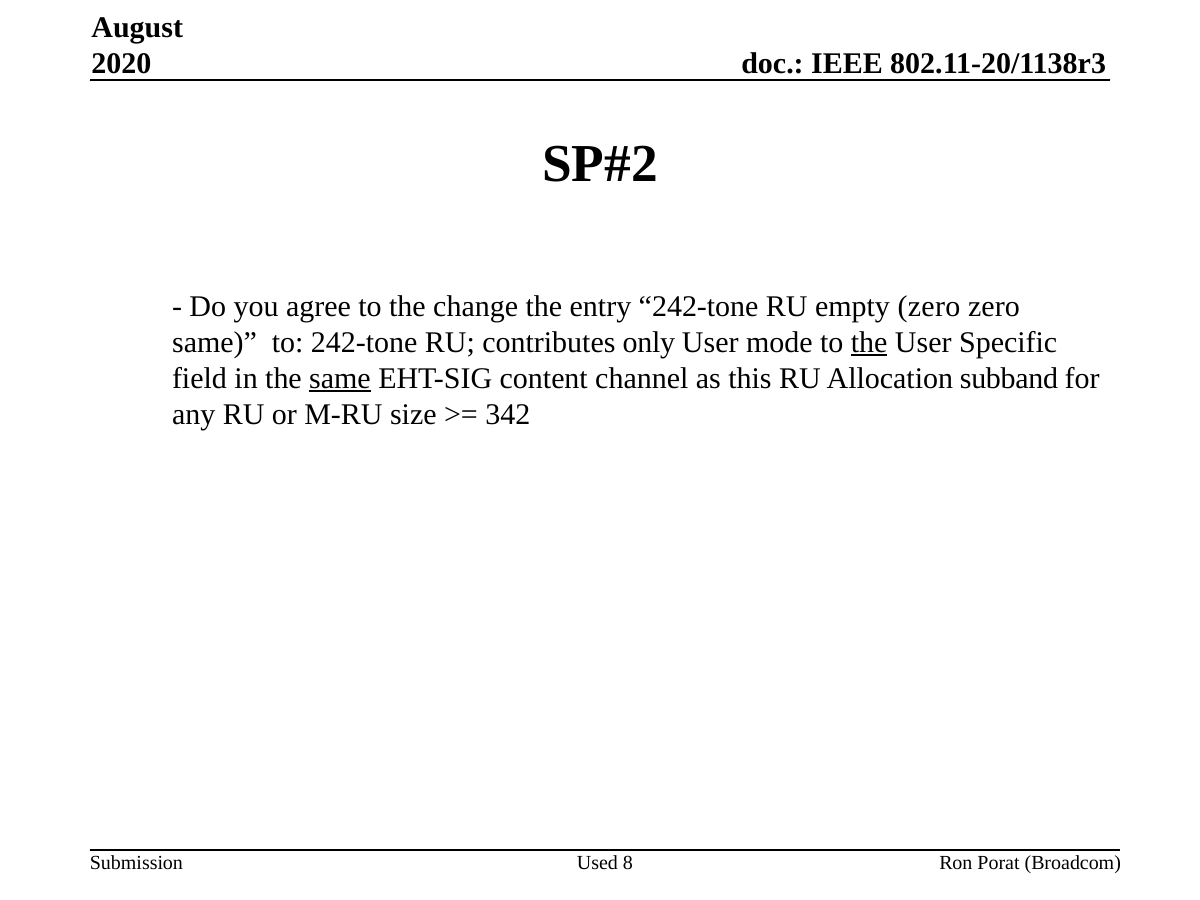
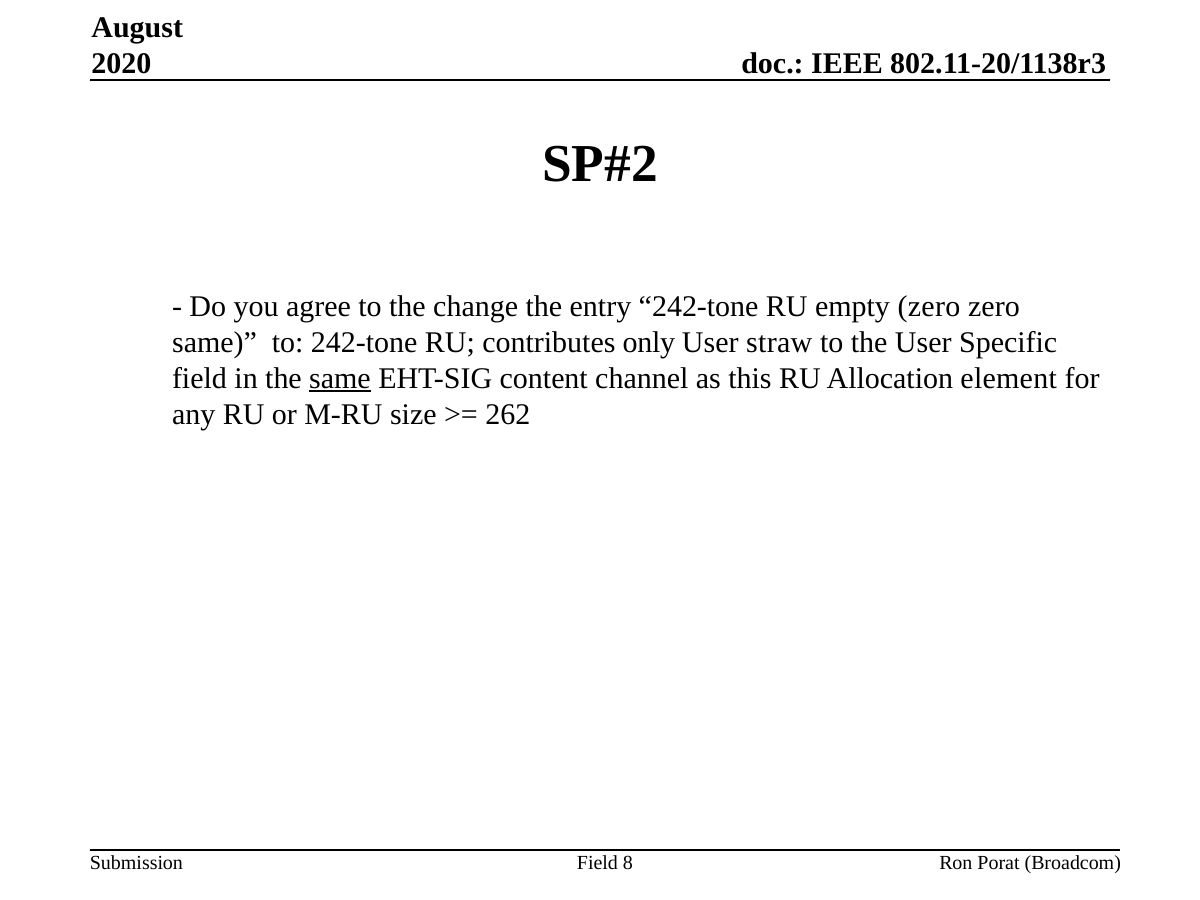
mode: mode -> straw (779, 342)
the underline: present -> none (869, 342)
subband: subband -> element (1009, 378)
342: 342 -> 262 (508, 414)
Used: Used -> Field (597, 863)
